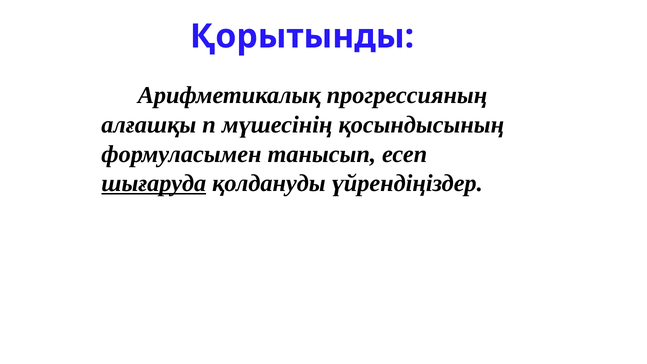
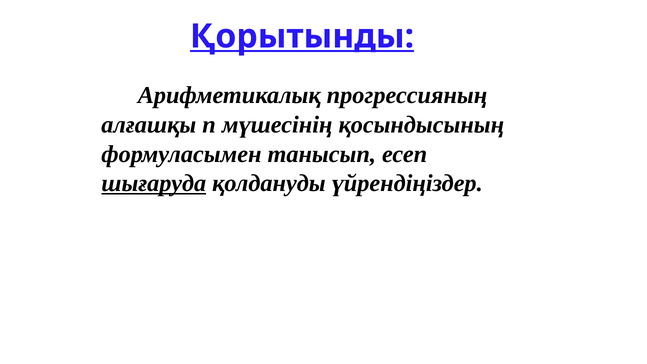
Қорытынды underline: none -> present (302, 36)
